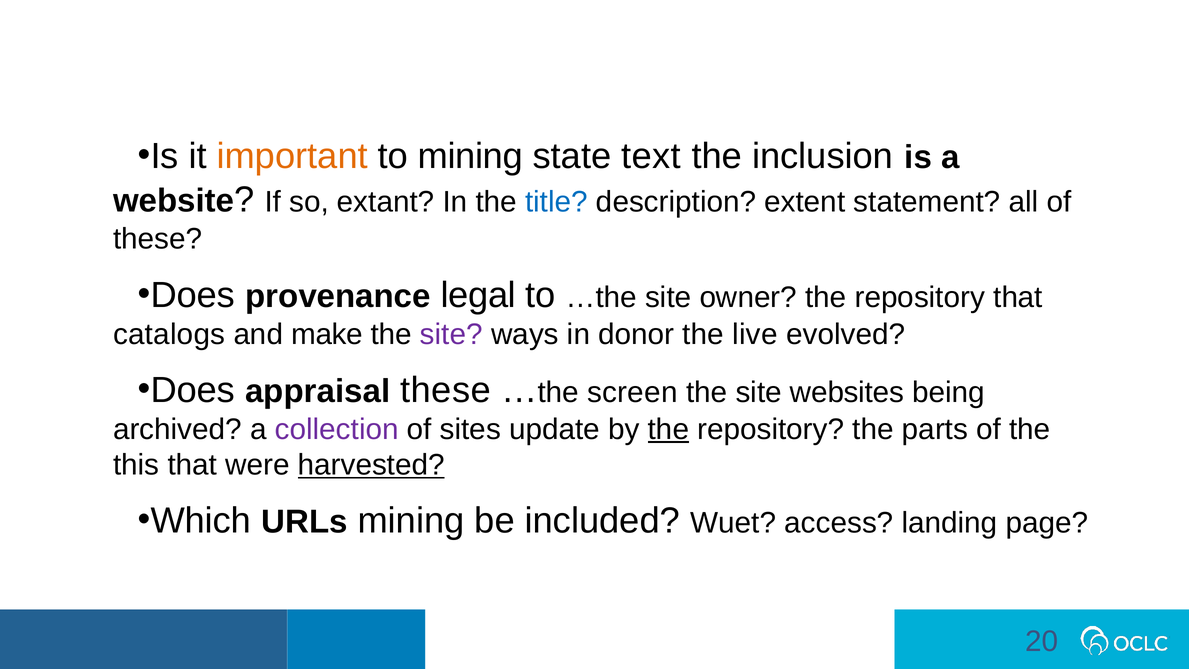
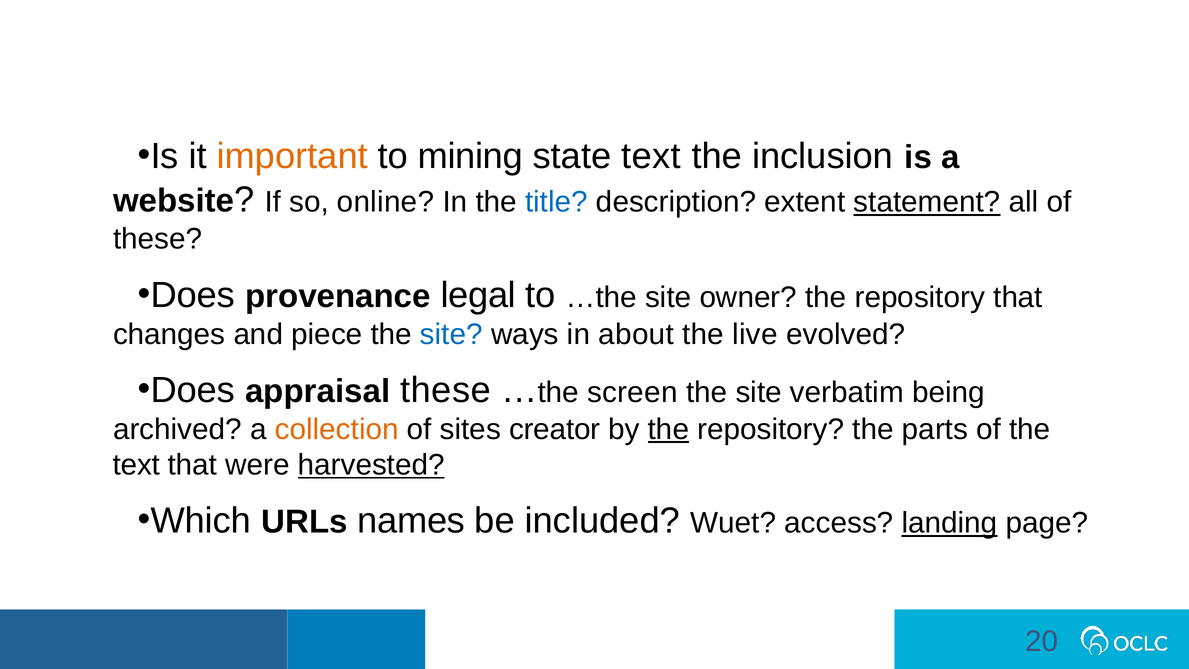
extant: extant -> online (386, 202)
statement underline: none -> present (927, 202)
catalogs: catalogs -> changes (169, 334)
make: make -> piece (327, 334)
site colour: purple -> blue (451, 334)
donor: donor -> about (636, 334)
websites: websites -> verbatim (847, 392)
collection colour: purple -> orange (337, 429)
update: update -> creator (555, 429)
this: this -> text (136, 465)
URLs mining: mining -> names (411, 521)
landing underline: none -> present (949, 523)
